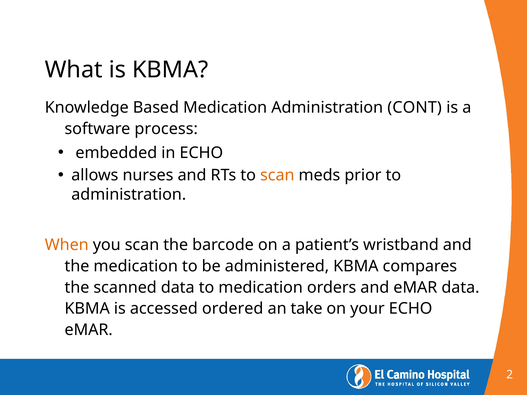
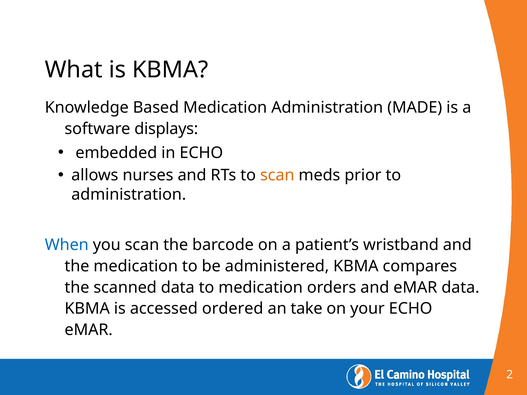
CONT: CONT -> MADE (415, 108)
process: process -> displays (166, 129)
When colour: orange -> blue (67, 245)
